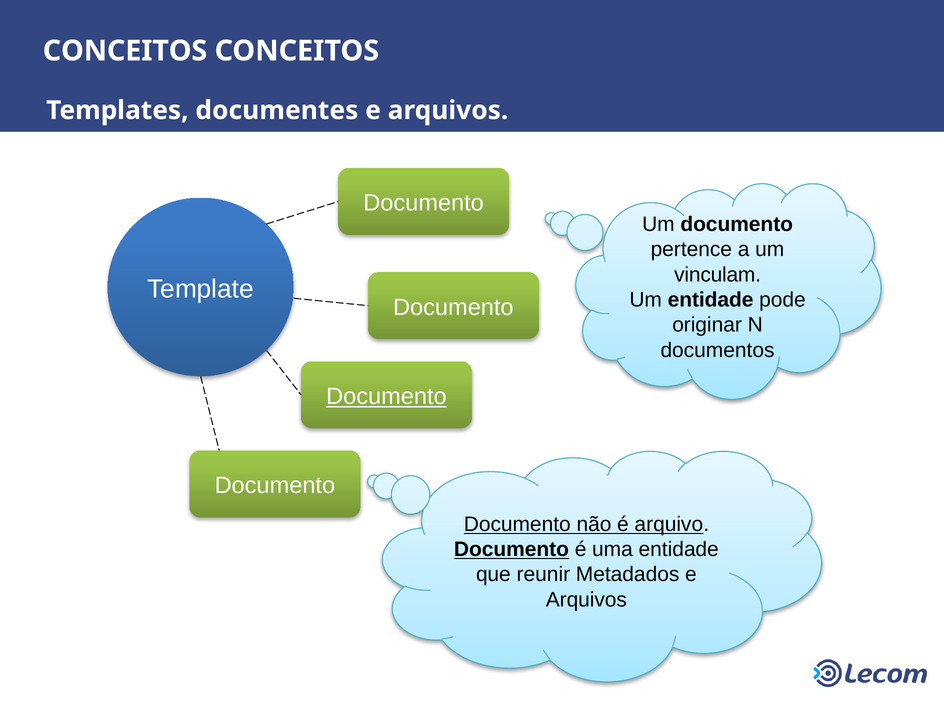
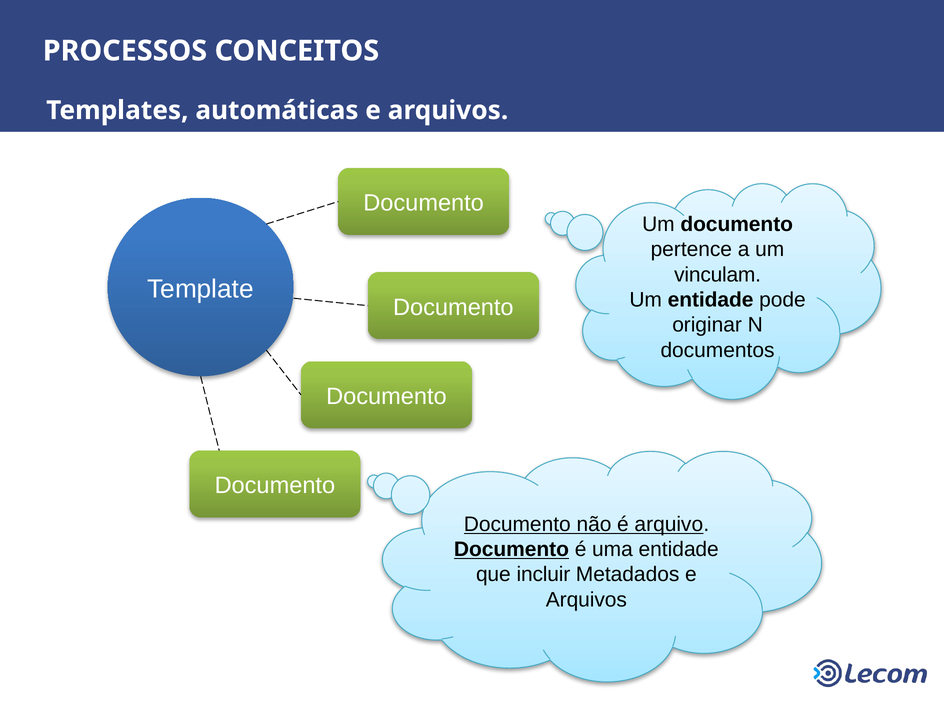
CONCEITOS: CONCEITOS -> PROCESSOS (125, 51)
documentes: documentes -> automáticas (277, 110)
Documento underline: present -> none (386, 396)
reunir: reunir -> incluir (543, 575)
